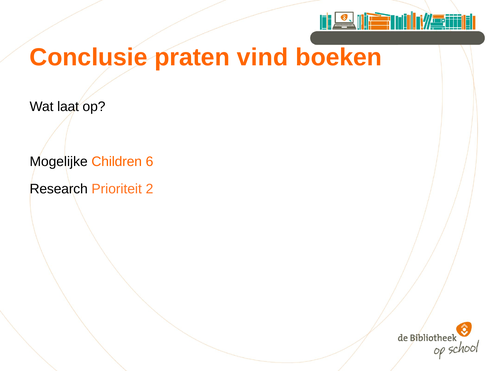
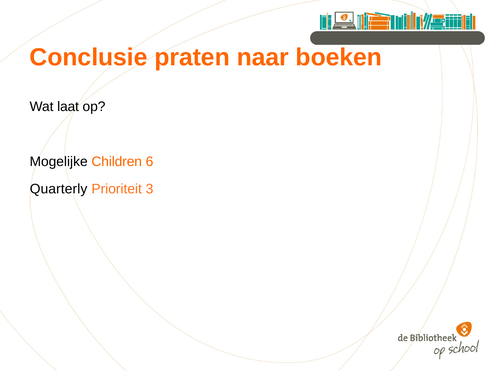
vind: vind -> naar (263, 57)
Research: Research -> Quarterly (59, 189)
2: 2 -> 3 (149, 189)
